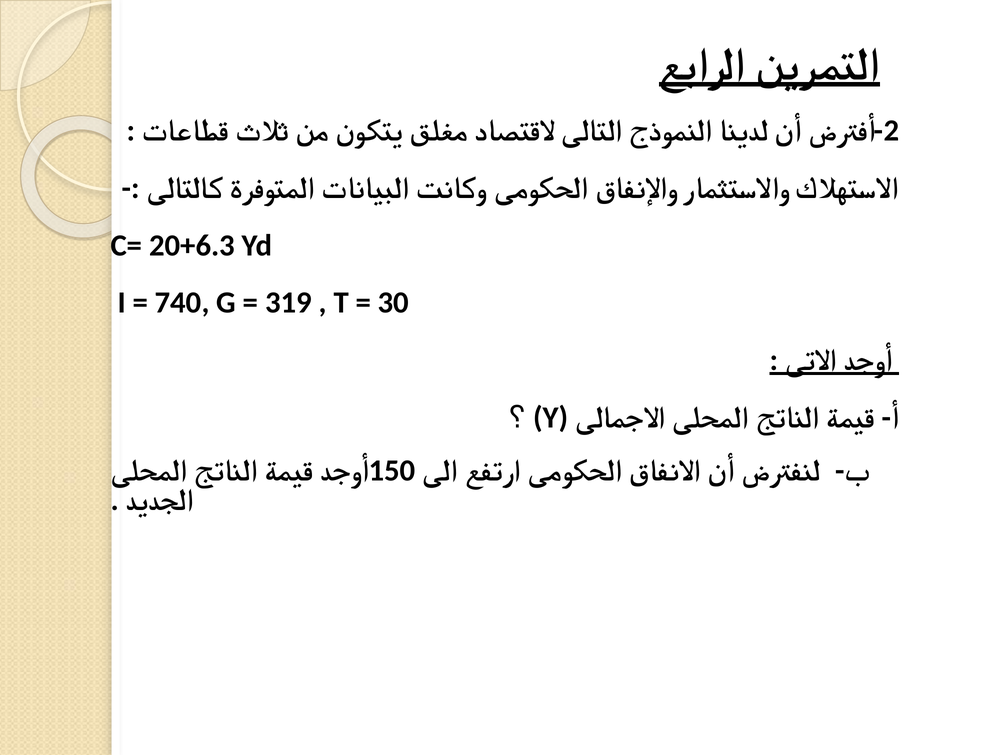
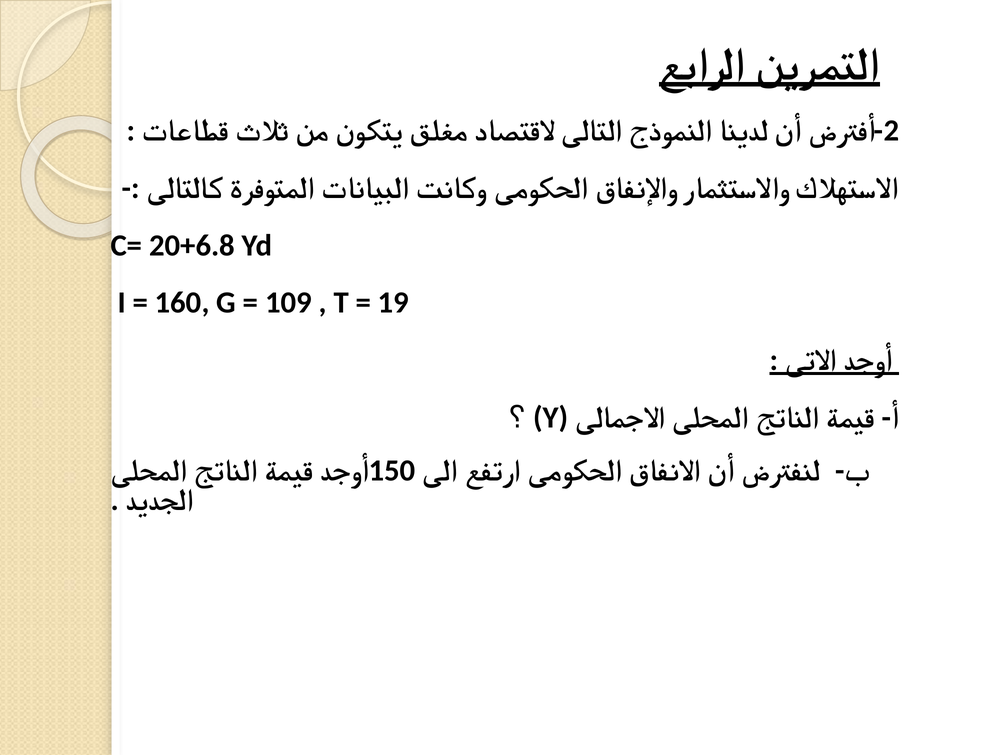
20+6.3: 20+6.3 -> 20+6.8 (192, 245)
740: 740 -> 160 (182, 303)
319: 319 -> 109 (288, 303)
30: 30 -> 19 (393, 303)
